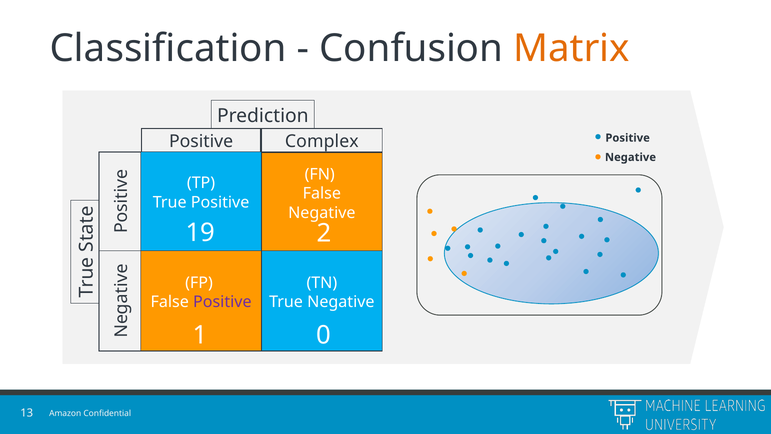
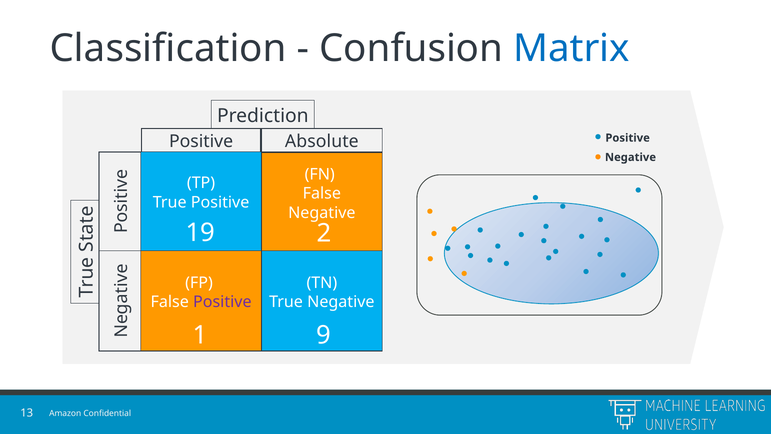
Matrix colour: orange -> blue (571, 48)
Complex: Complex -> Absolute (322, 141)
0: 0 -> 9 (324, 335)
